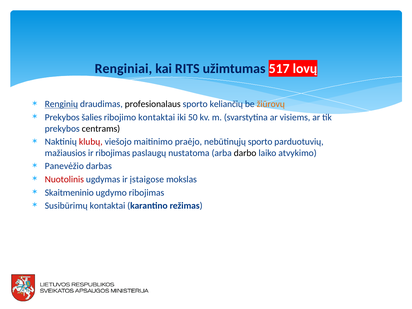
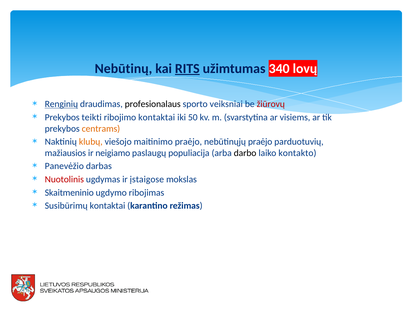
Renginiai: Renginiai -> Nebūtinų (123, 69)
RITS underline: none -> present (187, 69)
517: 517 -> 340 (279, 69)
keliančių: keliančių -> veiksniai (226, 104)
žiūrovų colour: orange -> red (271, 104)
šalies: šalies -> teikti (92, 117)
centrams colour: black -> orange (101, 129)
klubų colour: red -> orange (91, 142)
nebūtinųjų sporto: sporto -> praėjo (260, 142)
ir ribojimas: ribojimas -> neigiamo (113, 153)
nustatoma: nustatoma -> populiacija (189, 153)
atvykimo: atvykimo -> kontakto (297, 153)
